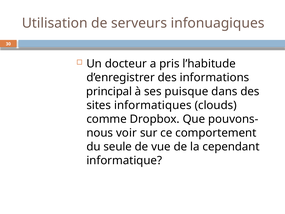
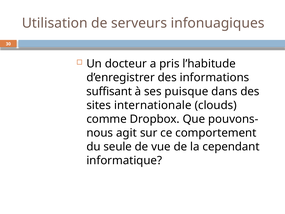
principal: principal -> suffisant (109, 91)
informatiques: informatiques -> internationale (153, 105)
voir: voir -> agit (126, 133)
